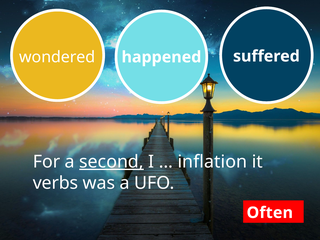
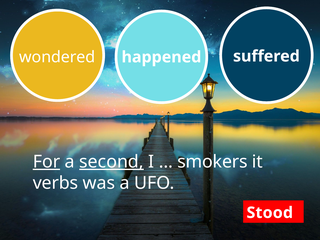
For underline: none -> present (46, 162)
inflation: inflation -> smokers (212, 162)
Often: Often -> Stood (270, 213)
